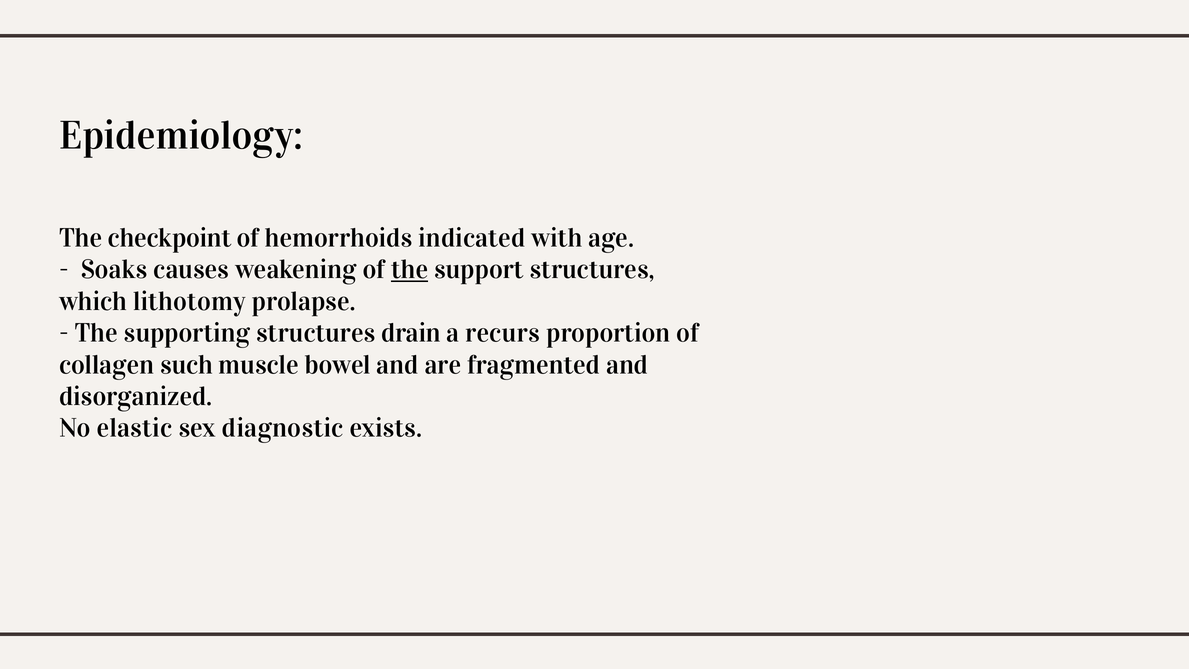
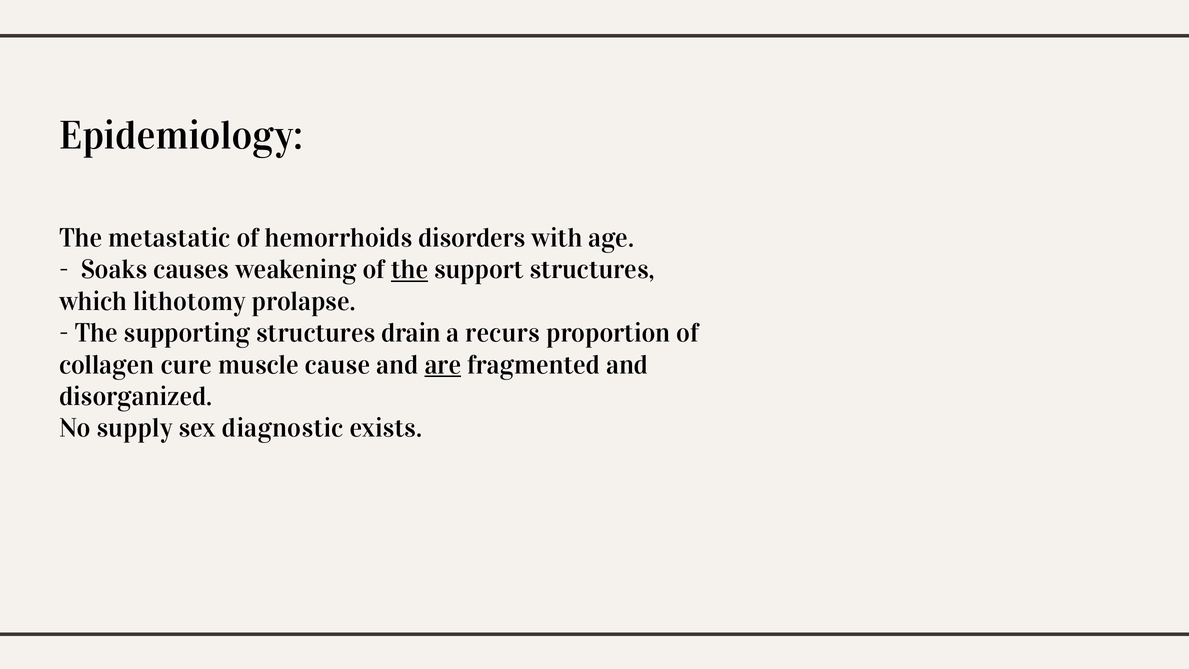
checkpoint: checkpoint -> metastatic (169, 238)
indicated: indicated -> disorders (472, 238)
such: such -> cure (186, 365)
bowel: bowel -> cause (338, 365)
are underline: none -> present (443, 365)
elastic: elastic -> supply (134, 428)
